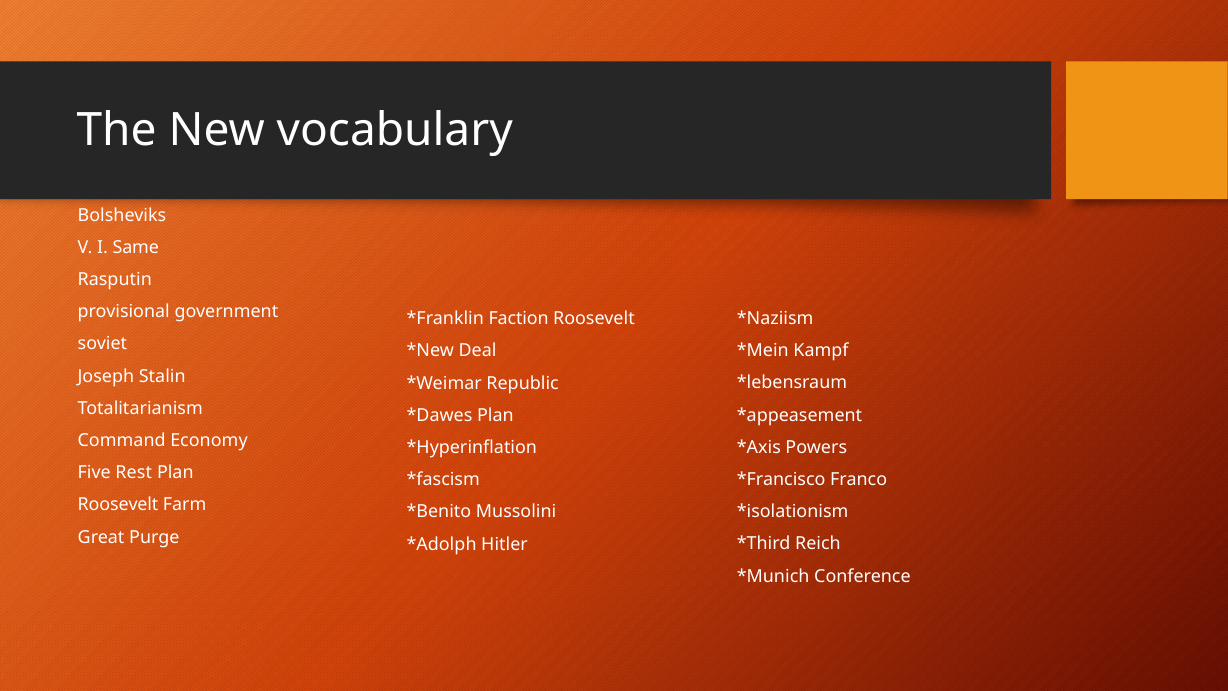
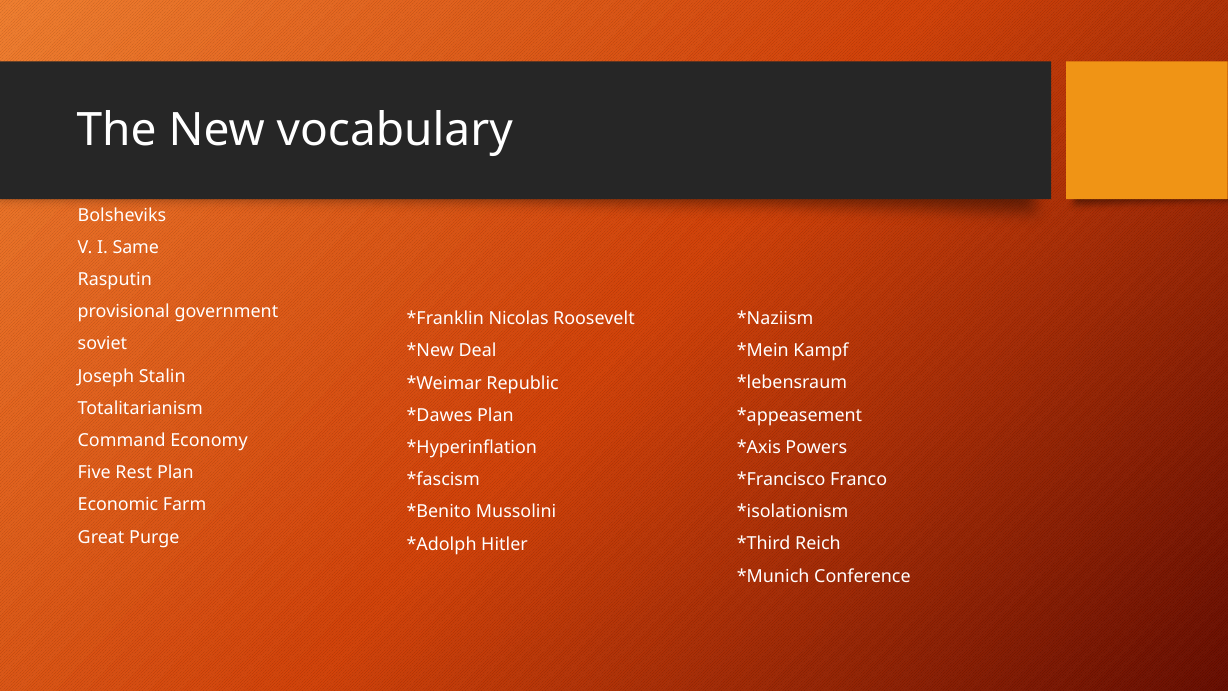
Faction: Faction -> Nicolas (519, 319)
Roosevelt: Roosevelt -> Economic (118, 505)
